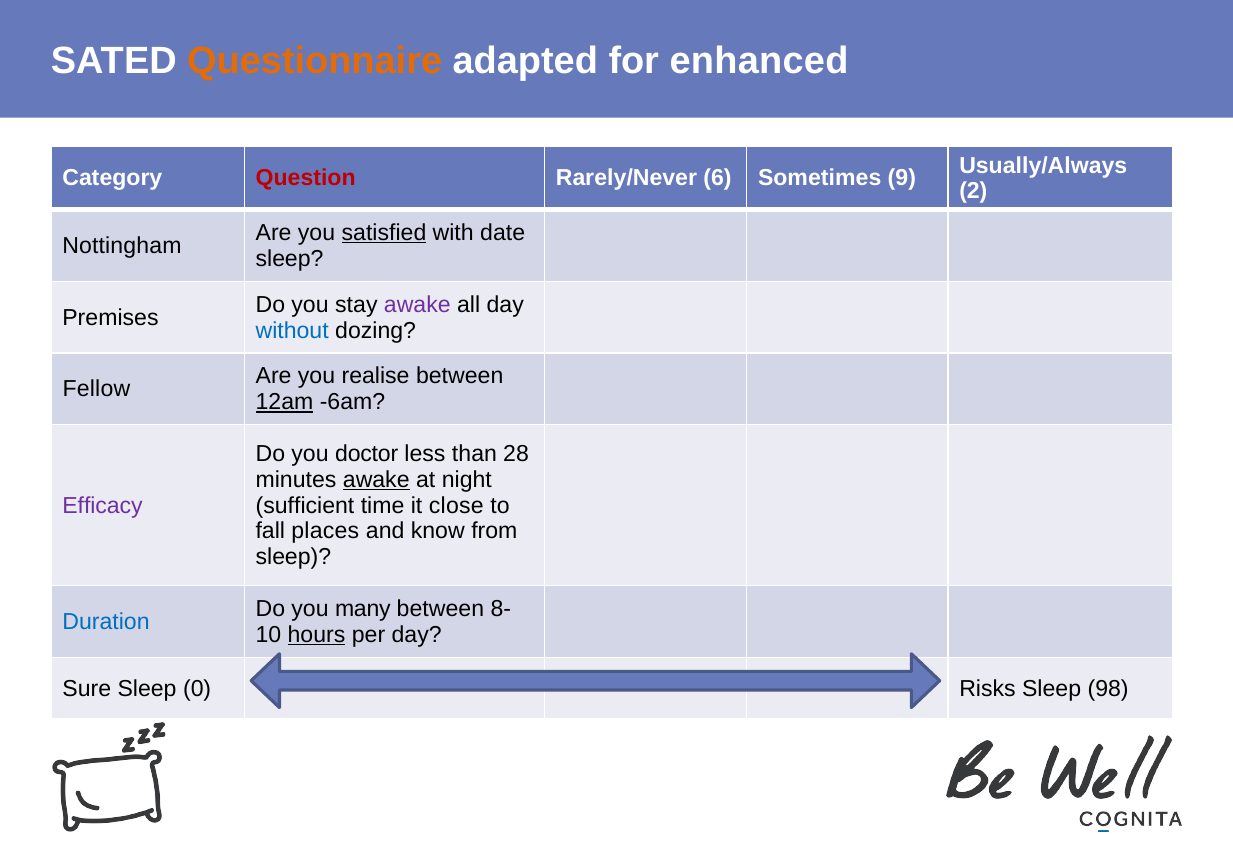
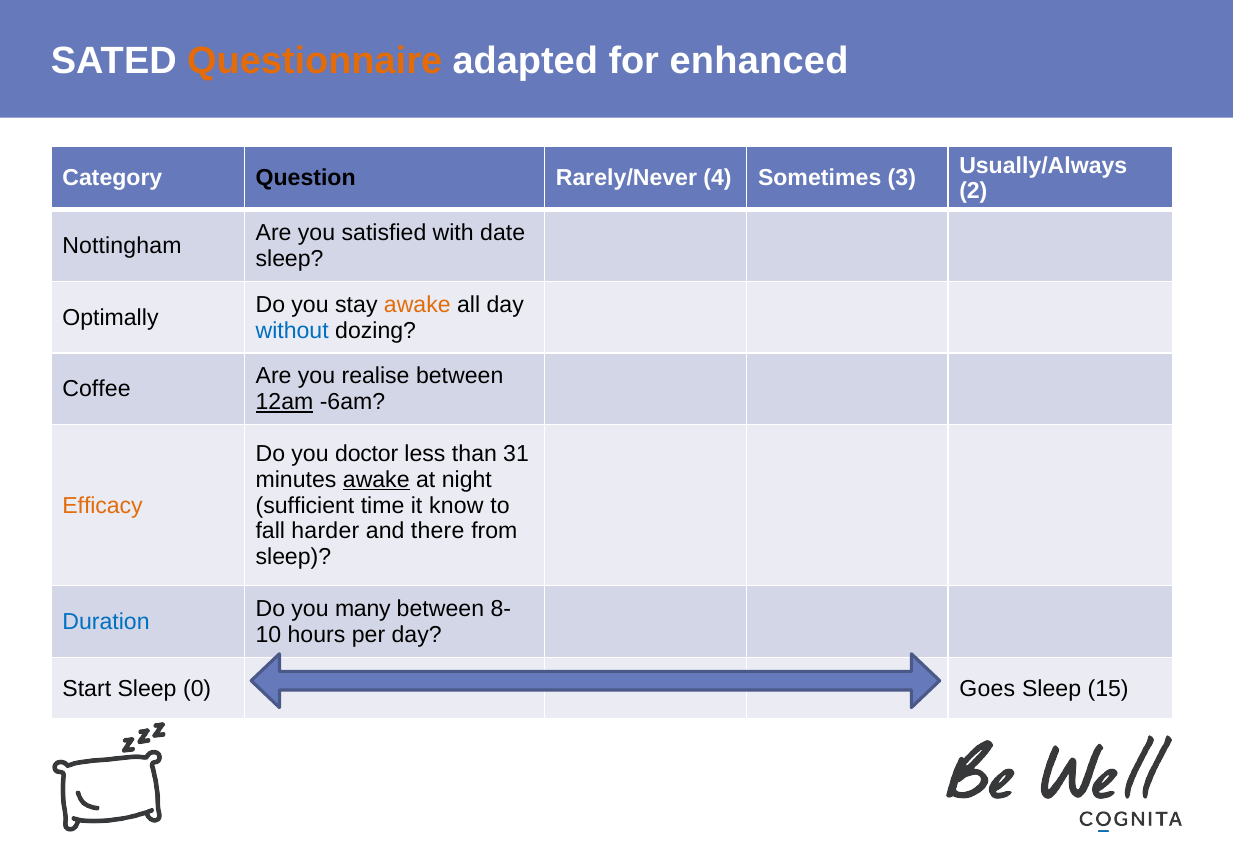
Question colour: red -> black (306, 178)
6: 6 -> 4 (718, 178)
9: 9 -> 3 (902, 178)
satisfied underline: present -> none (384, 233)
awake colour: purple -> orange (417, 304)
Premises: Premises -> Optimally (110, 317)
Fellow: Fellow -> Coffee (96, 389)
28: 28 -> 31 (516, 454)
Efficacy colour: purple -> orange (103, 505)
close: close -> know (456, 505)
places: places -> harder (325, 531)
know: know -> there (438, 531)
hours underline: present -> none (316, 635)
Sure: Sure -> Start (87, 688)
Risks: Risks -> Goes (987, 688)
98: 98 -> 15 (1108, 688)
